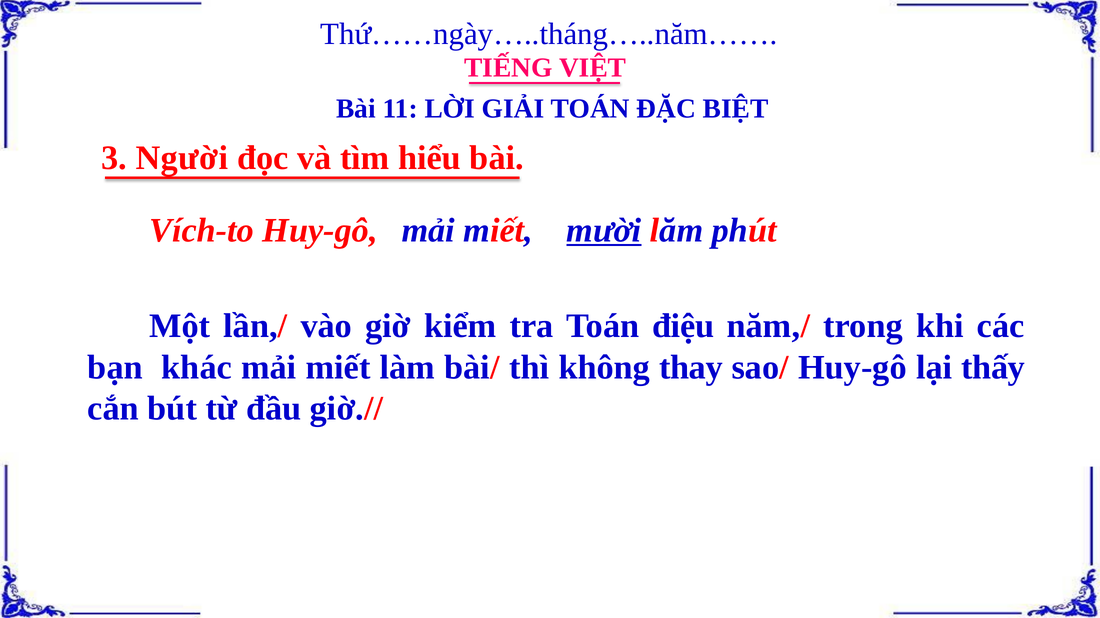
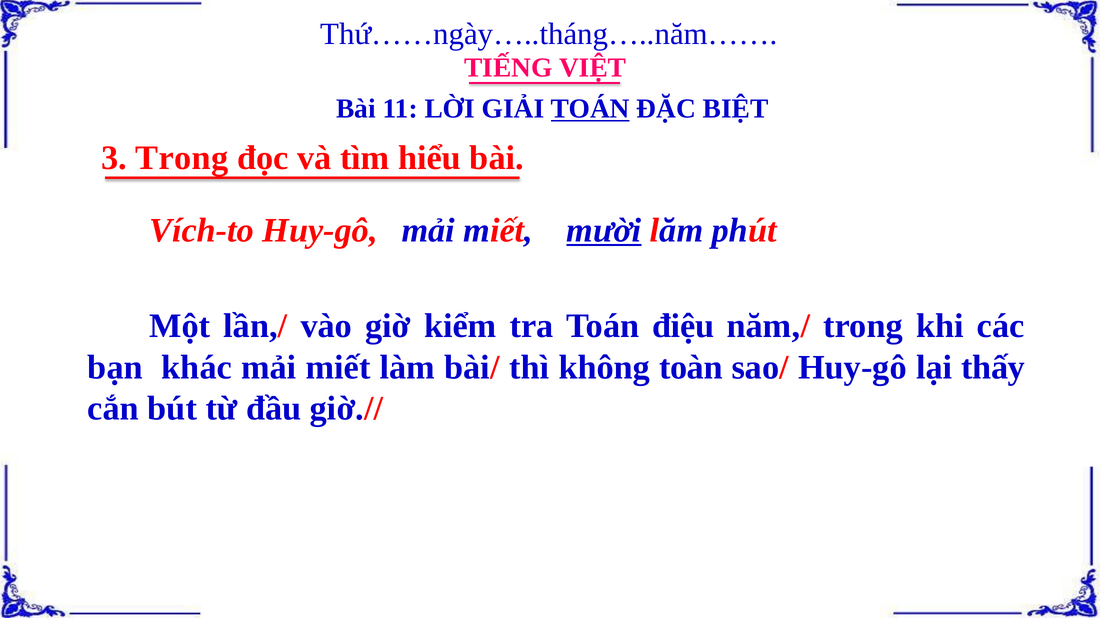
TOÁN underline: none -> present (590, 109)
3 Người: Người -> Trong (182, 158)
thay: thay -> toàn (691, 367)
